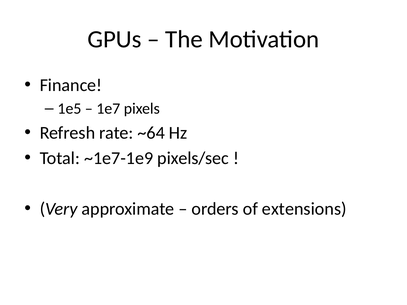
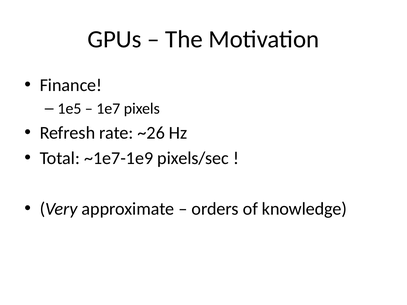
~64: ~64 -> ~26 (151, 133)
extensions: extensions -> knowledge (304, 209)
